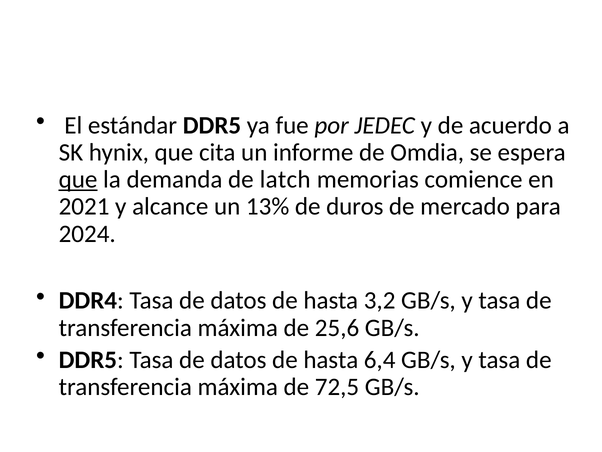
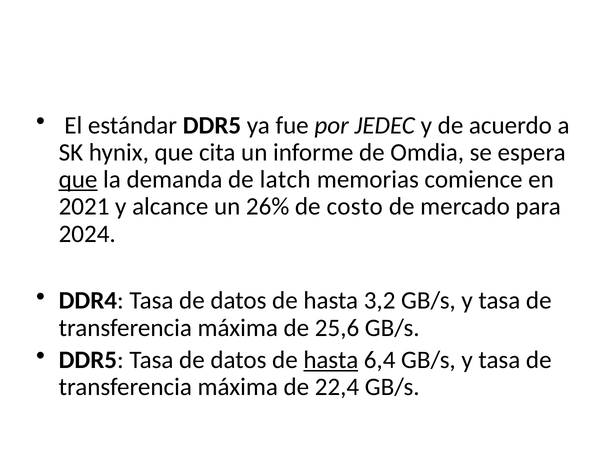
13%: 13% -> 26% (268, 206)
duros: duros -> costo (355, 206)
hasta underline: none -> present (331, 359)
72,5: 72,5 -> 22,4 (337, 386)
